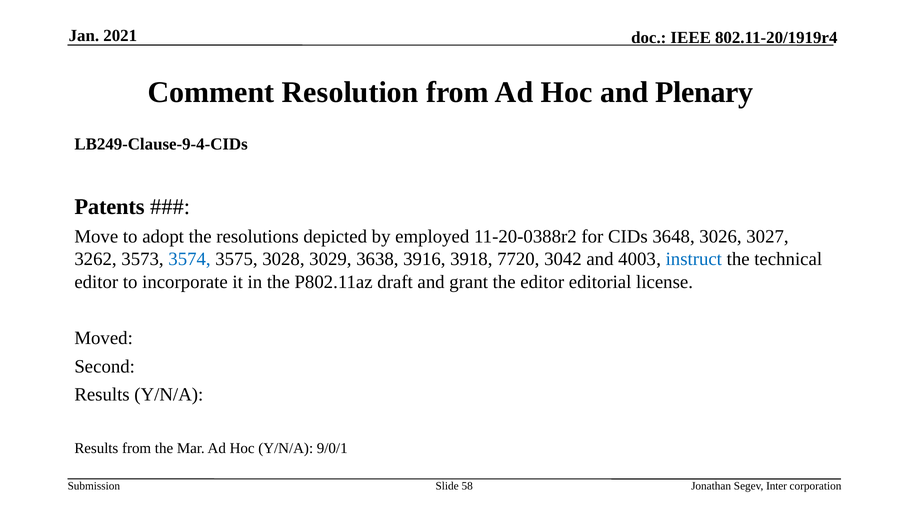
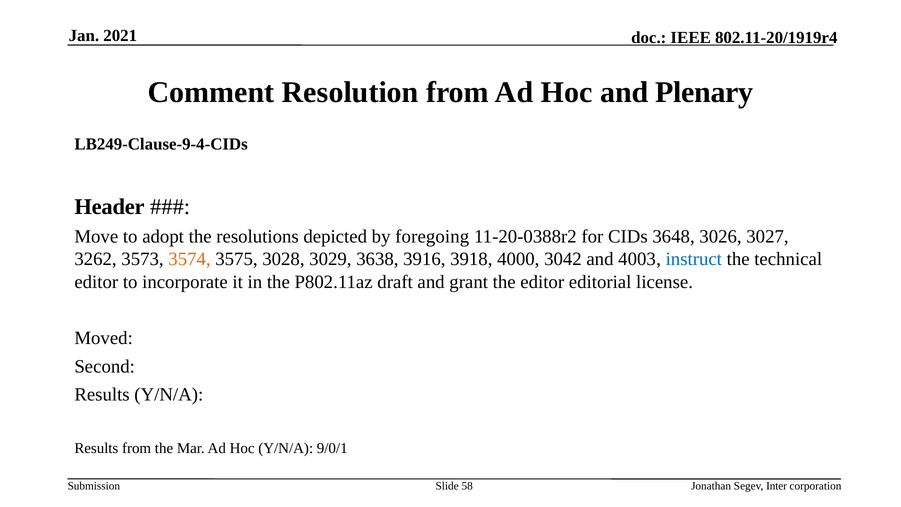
Patents: Patents -> Header (109, 206)
employed: employed -> foregoing (432, 237)
3574 colour: blue -> orange (190, 259)
7720: 7720 -> 4000 (518, 259)
